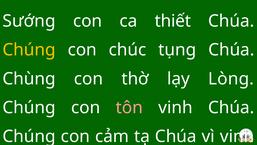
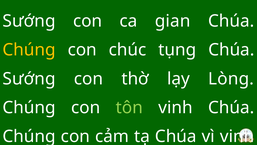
thiết: thiết -> gian (173, 21)
Chùng: Chùng -> Sướng (29, 79)
tôn colour: pink -> light green (129, 107)
